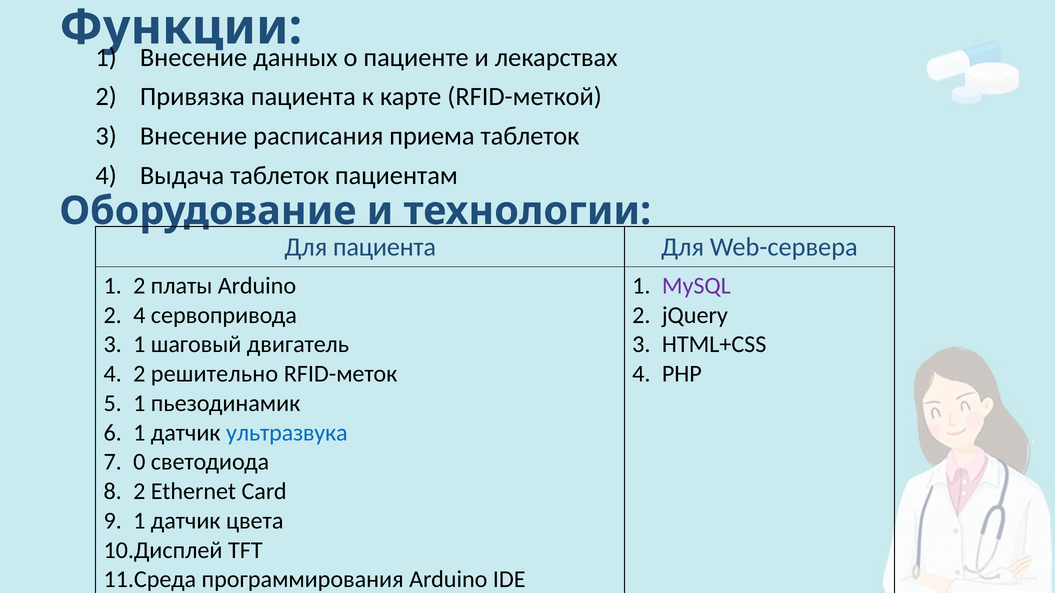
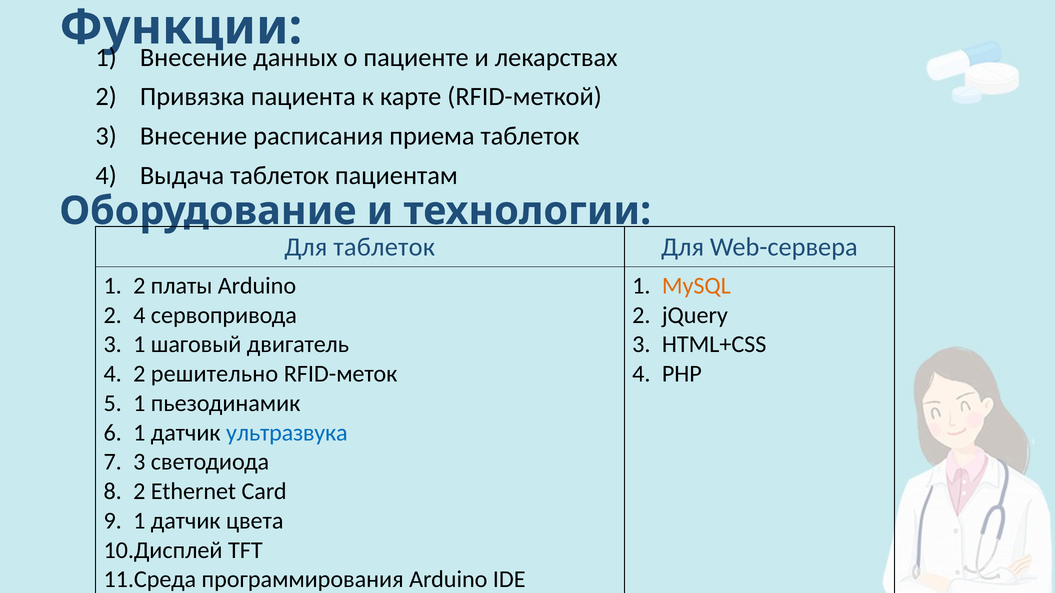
Для пациента: пациента -> таблеток (384, 247)
MySQL colour: purple -> orange (696, 286)
0: 0 -> 3 (139, 462)
